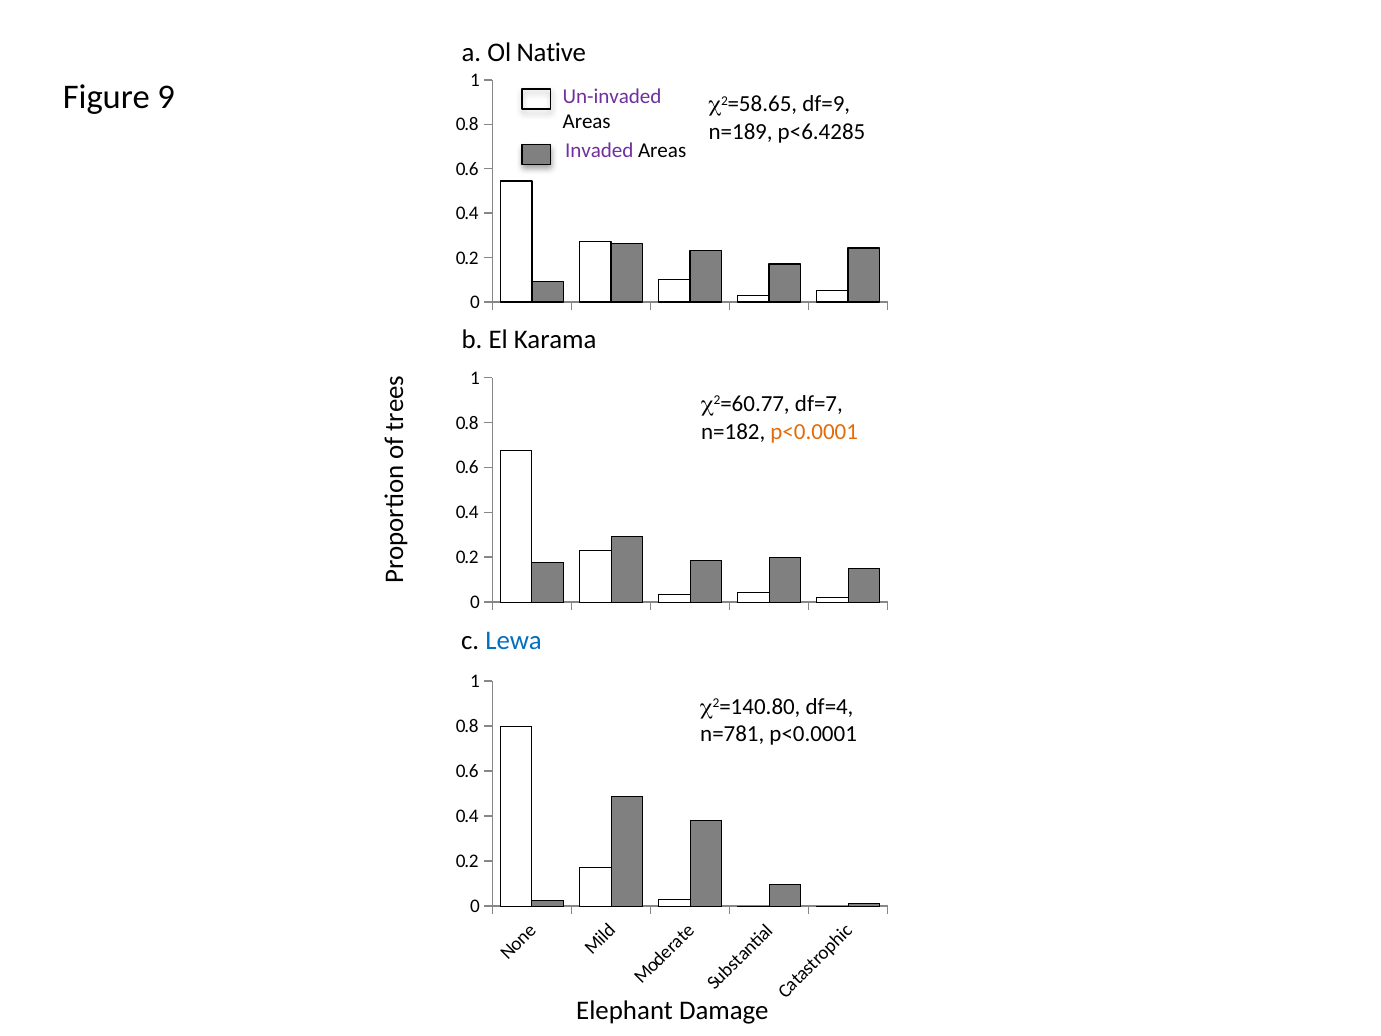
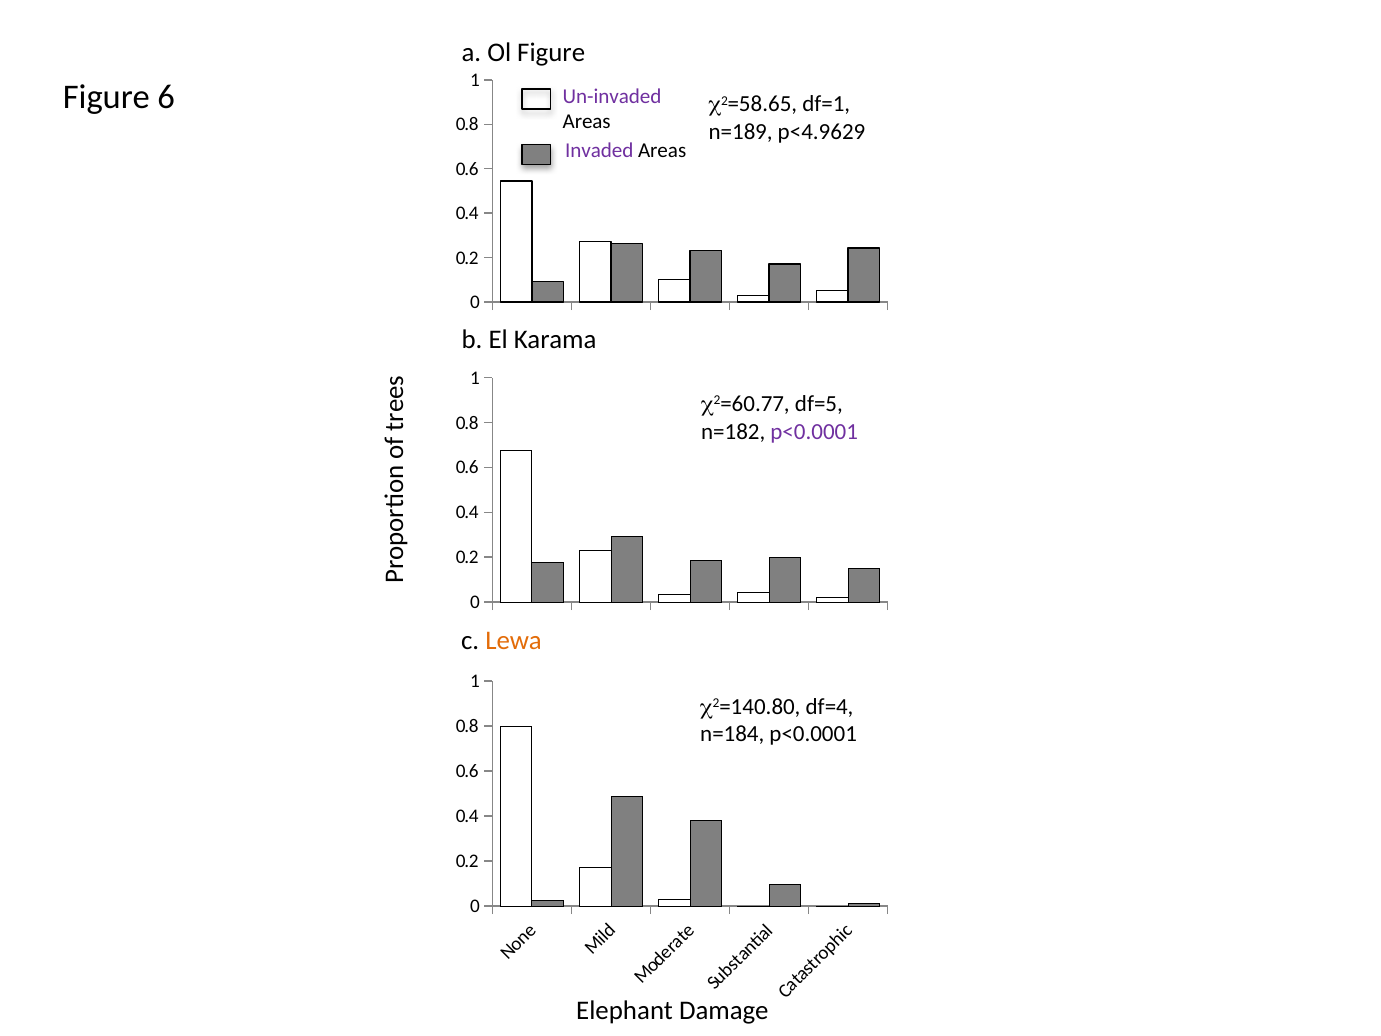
Ol Native: Native -> Figure (551, 53)
9: 9 -> 6 (166, 97)
df=9: df=9 -> df=1 (826, 104)
p<6.4285: p<6.4285 -> p<4.9629 (822, 132)
df=7: df=7 -> df=5 (819, 404)
p<0.0001 colour: orange -> purple (814, 432)
Lewa colour: blue -> orange (514, 640)
n=781: n=781 -> n=184 (732, 734)
